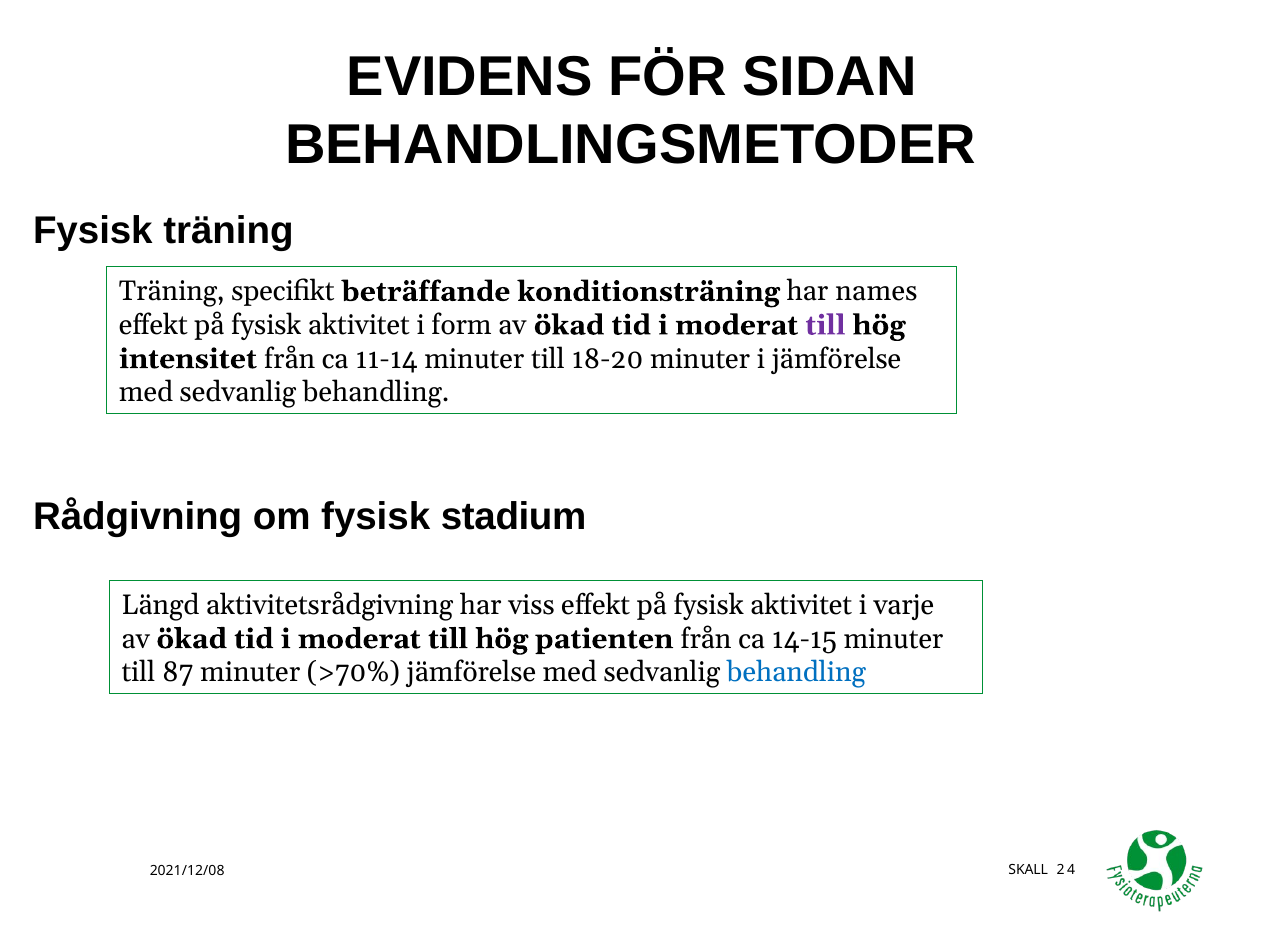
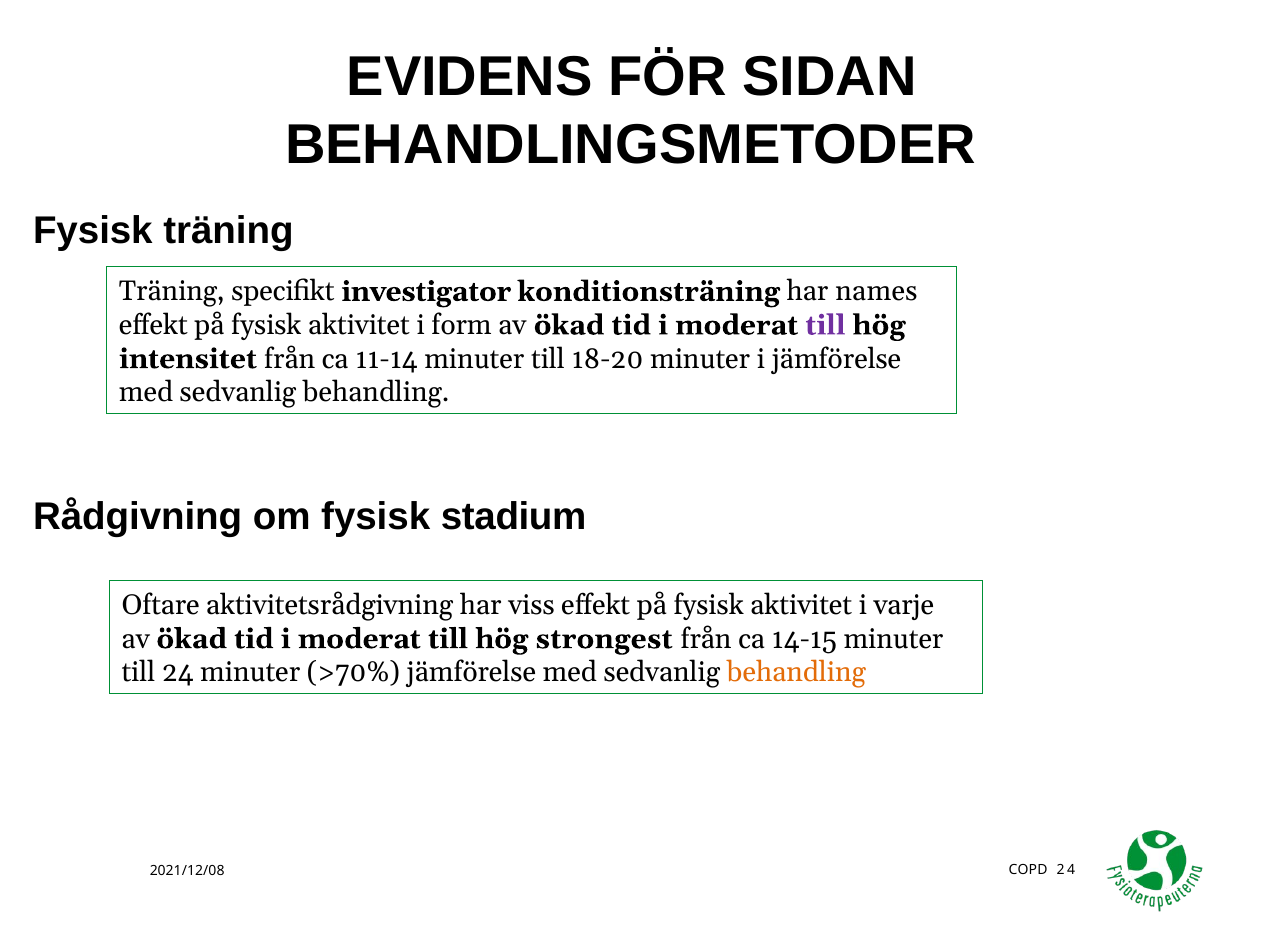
beträffande: beträffande -> investigator (426, 291)
Längd: Längd -> Oftare (161, 605)
patienten: patienten -> strongest (604, 639)
till 87: 87 -> 24 (178, 672)
behandling colour: blue -> orange (796, 672)
SKALL: SKALL -> COPD (1028, 869)
